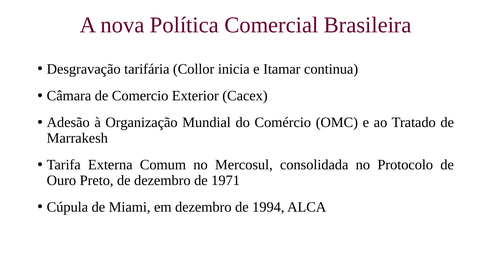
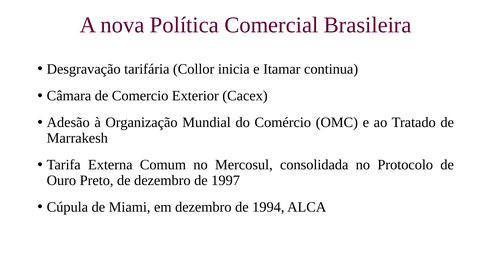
1971: 1971 -> 1997 (226, 180)
